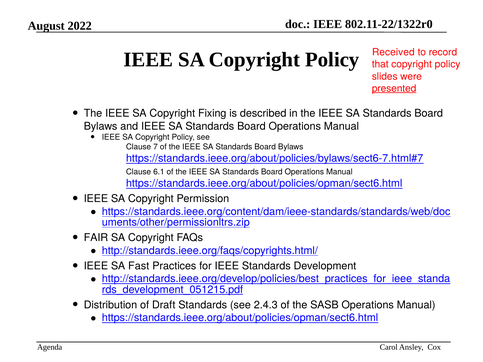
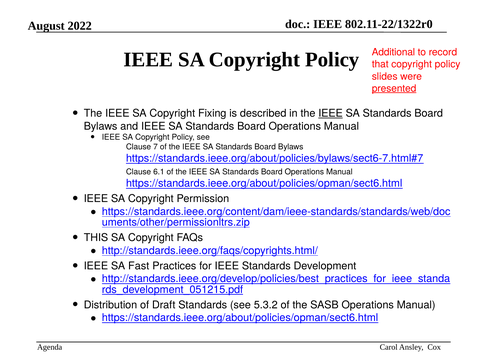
Received: Received -> Additional (393, 52)
IEEE underline: none -> present (331, 113)
FAIR: FAIR -> THIS (96, 238)
2.4.3: 2.4.3 -> 5.3.2 (266, 305)
